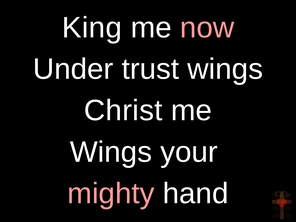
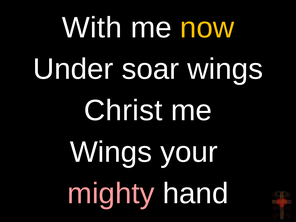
King: King -> With (92, 28)
now colour: pink -> yellow (207, 28)
trust: trust -> soar (150, 69)
